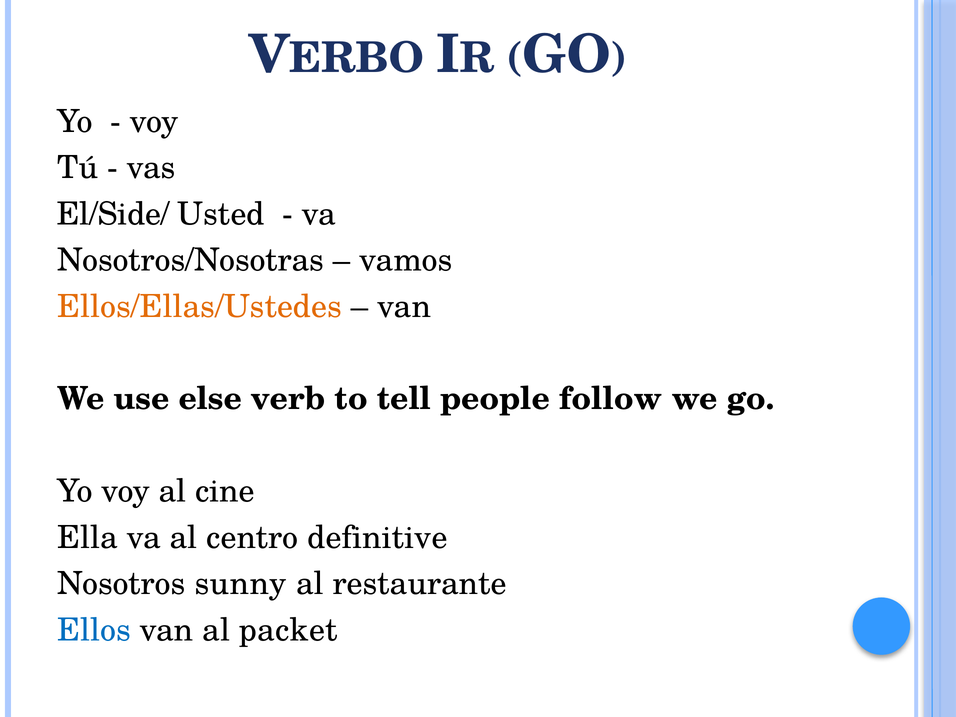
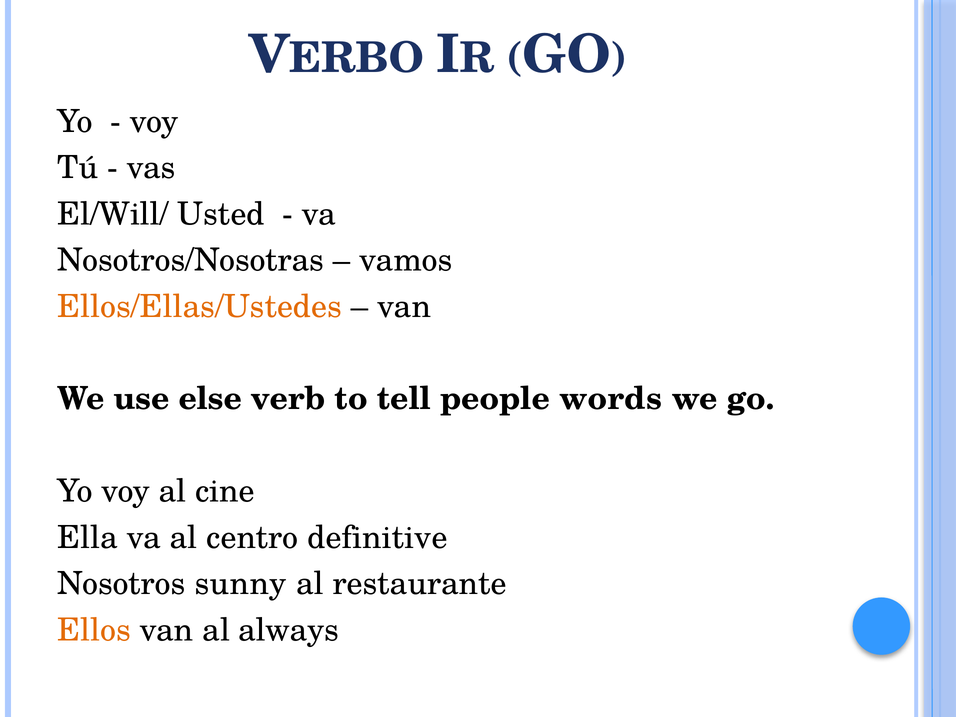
El/Side/: El/Side/ -> El/Will/ (113, 214)
follow: follow -> words (611, 399)
Ellos colour: blue -> orange (94, 630)
packet: packet -> always (289, 630)
